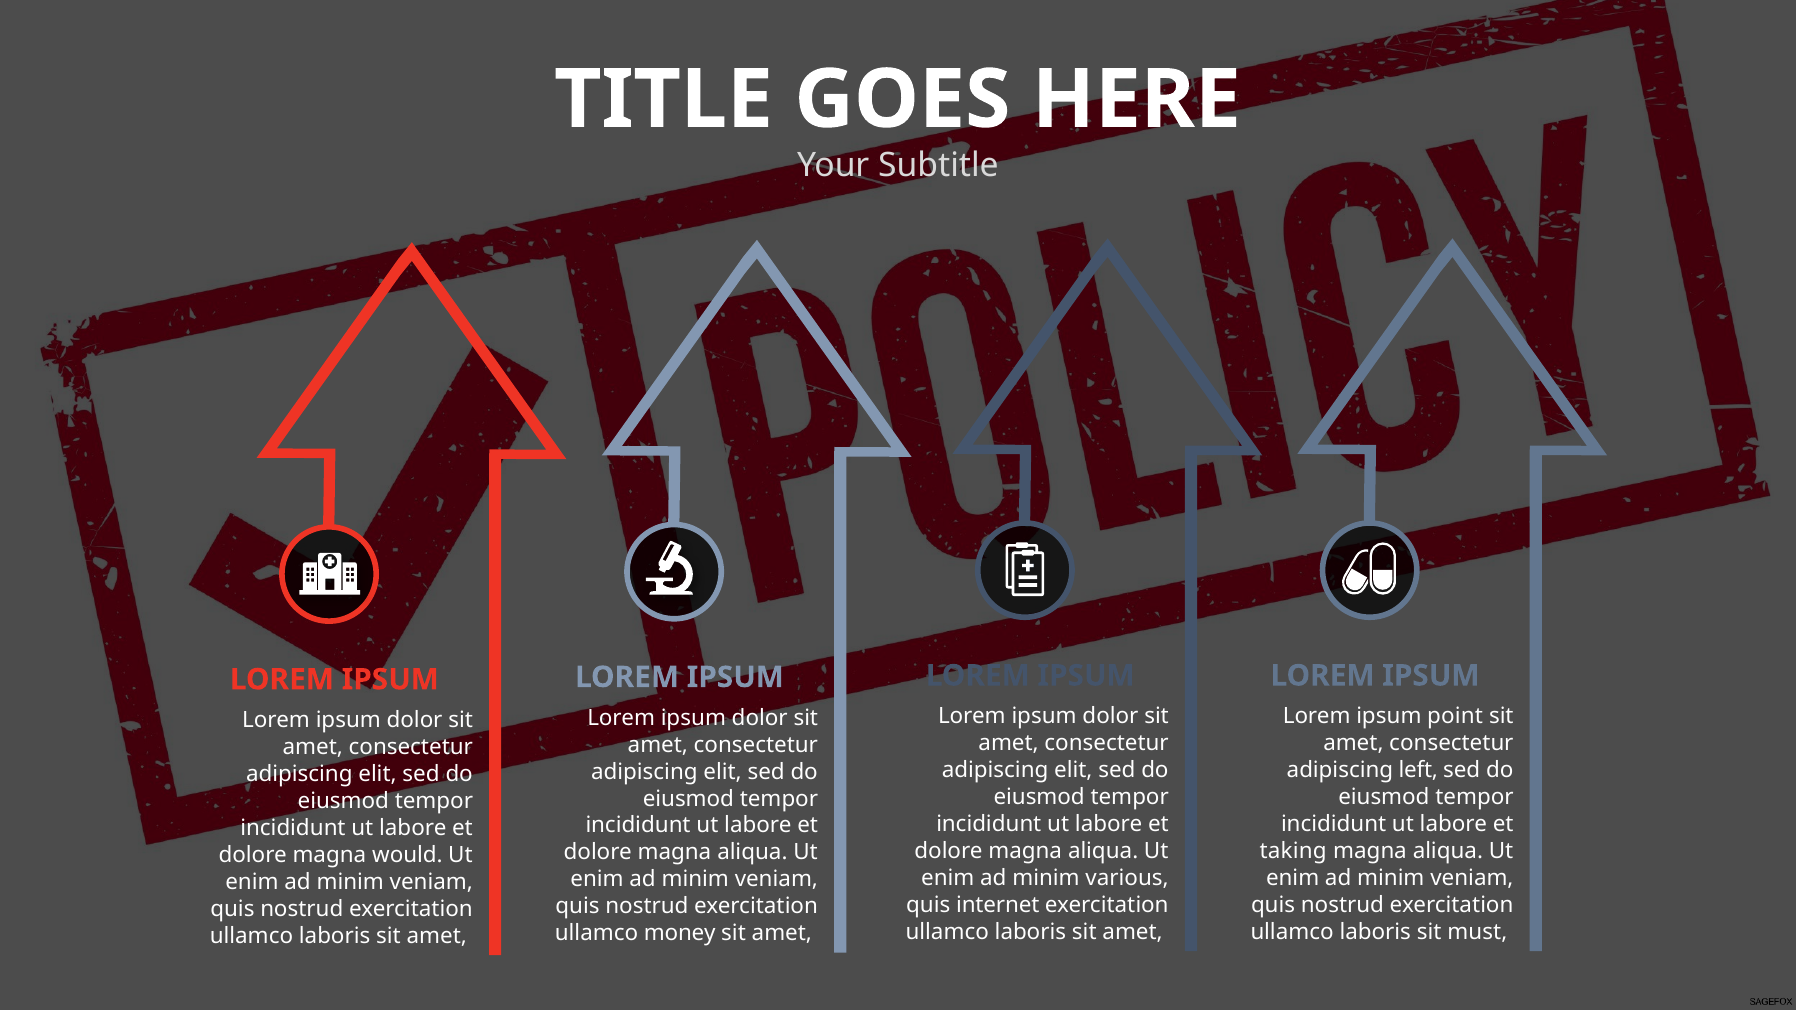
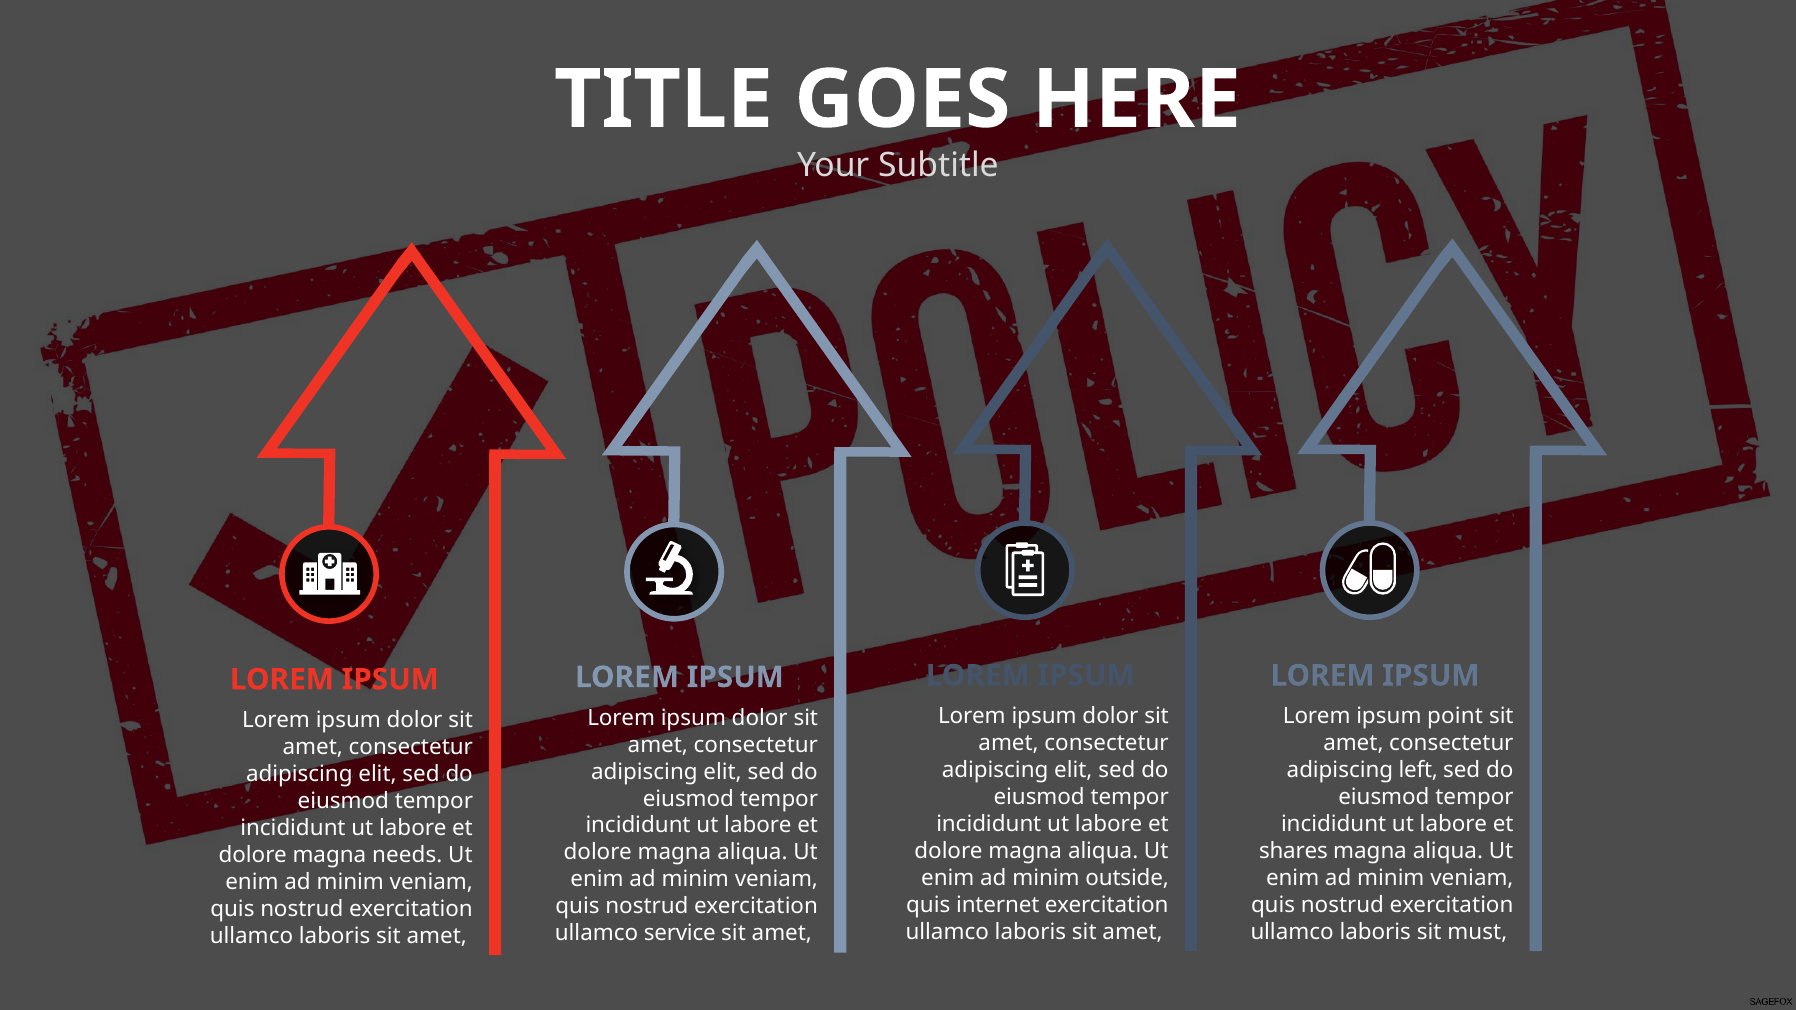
taking: taking -> shares (1293, 851)
would: would -> needs (407, 855)
various: various -> outside (1127, 878)
money: money -> service (680, 934)
